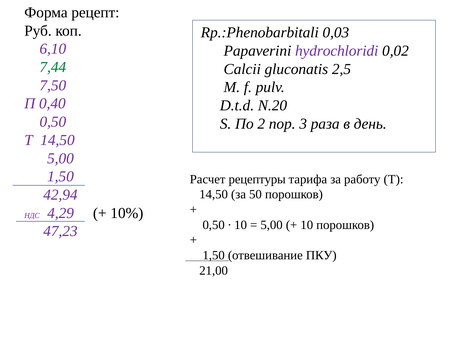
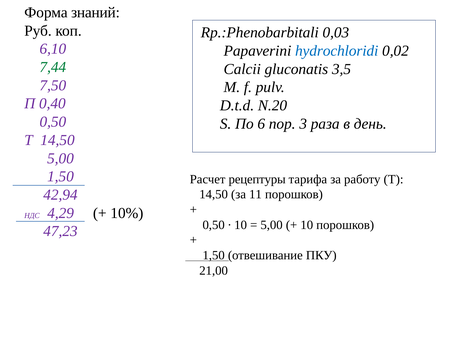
рецепт: рецепт -> знаний (95, 12)
hydrochloridi colour: purple -> blue (337, 51)
2,5: 2,5 -> 3,5 (341, 69)
2: 2 -> 6 (261, 124)
50: 50 -> 11 (255, 195)
